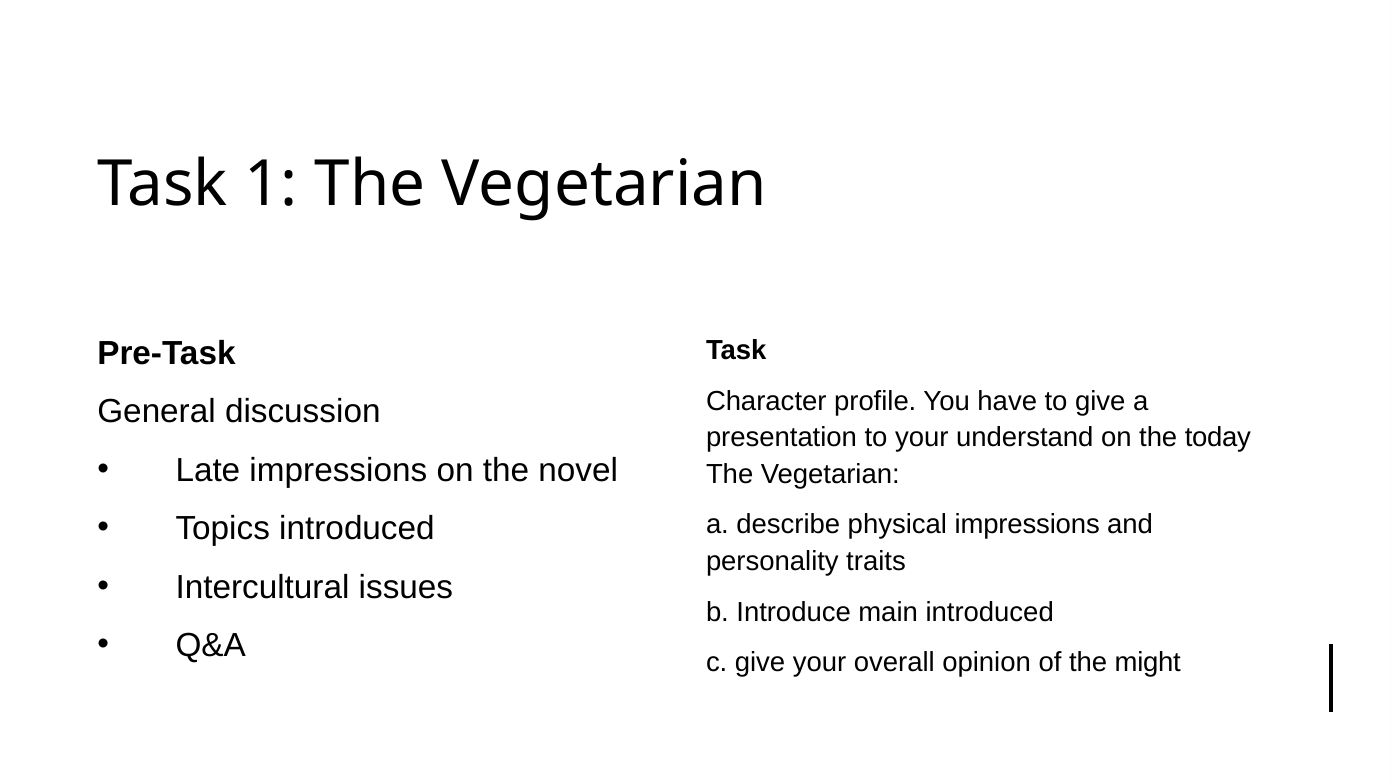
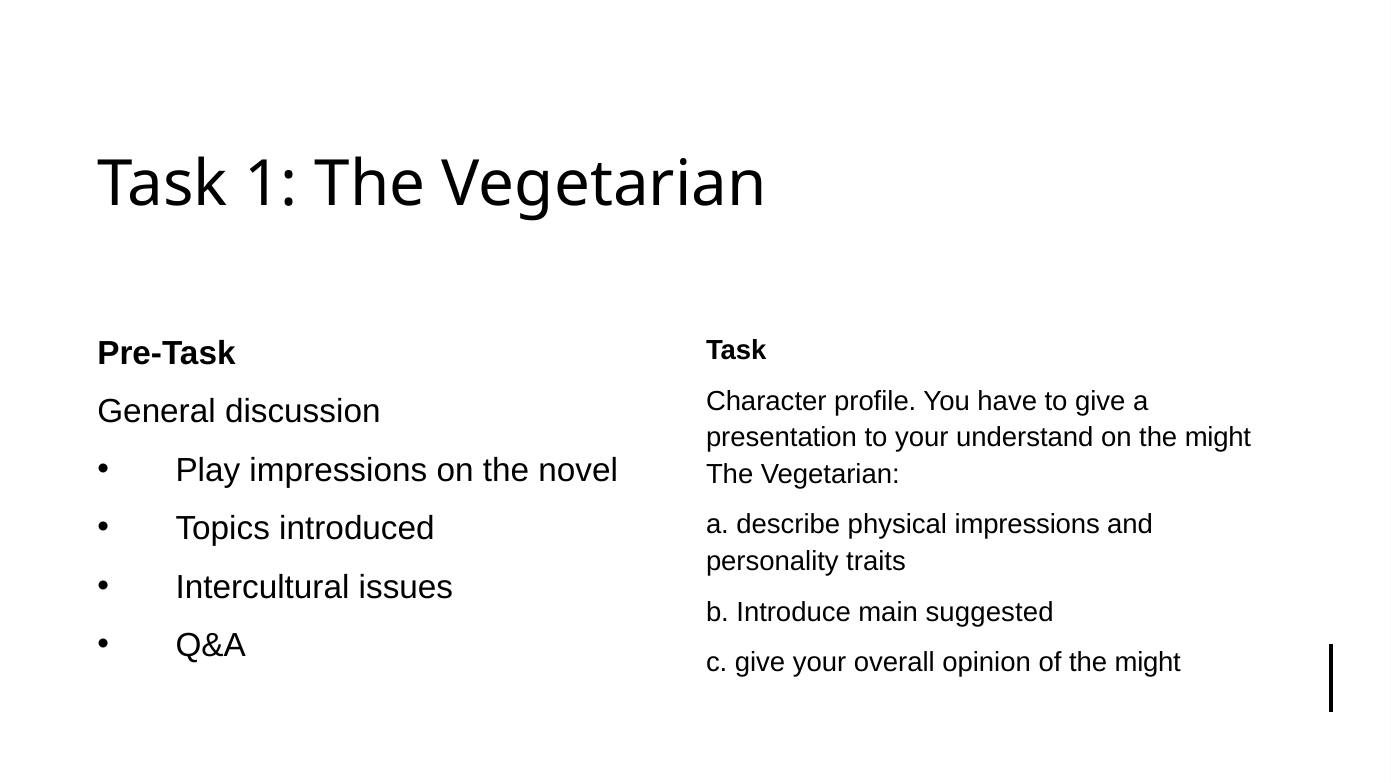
on the today: today -> might (1218, 437)
Late: Late -> Play (208, 470)
main introduced: introduced -> suggested (990, 612)
